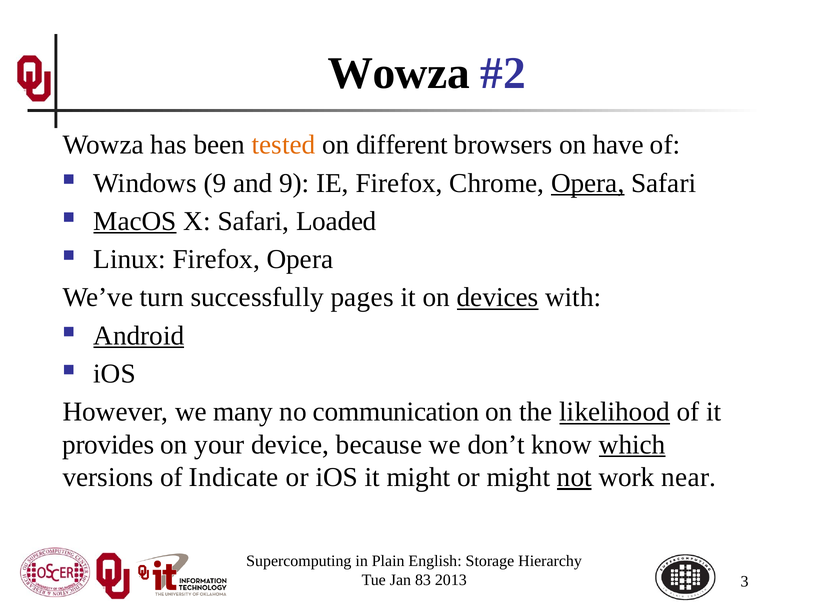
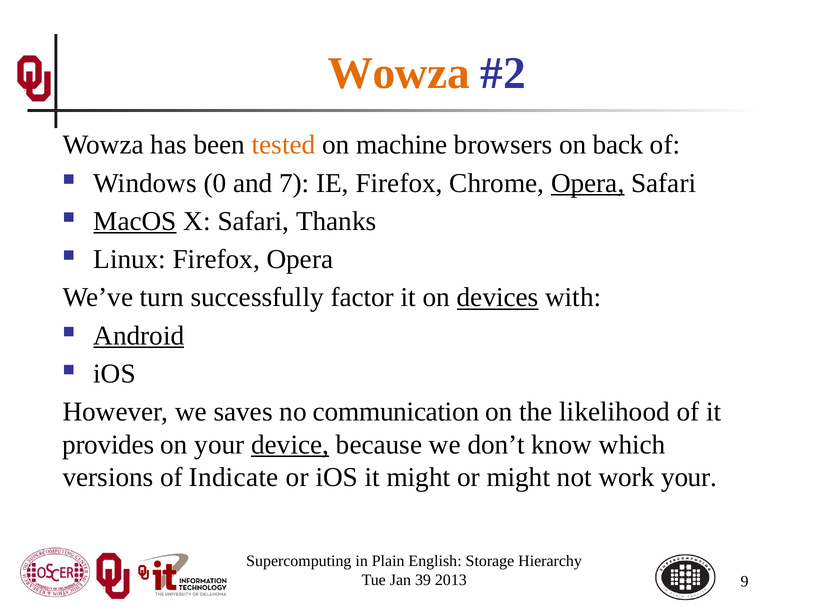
Wowza colour: black -> orange (399, 73)
different: different -> machine (402, 145)
have: have -> back (618, 145)
Windows 9: 9 -> 0 (215, 183)
and 9: 9 -> 7 (294, 183)
Loaded: Loaded -> Thanks (336, 221)
pages: pages -> factor (362, 298)
many: many -> saves (243, 412)
likelihood underline: present -> none (615, 412)
device underline: none -> present (290, 445)
which underline: present -> none (632, 445)
not underline: present -> none (574, 478)
work near: near -> your (689, 478)
83: 83 -> 39 (423, 580)
3: 3 -> 9 (745, 582)
